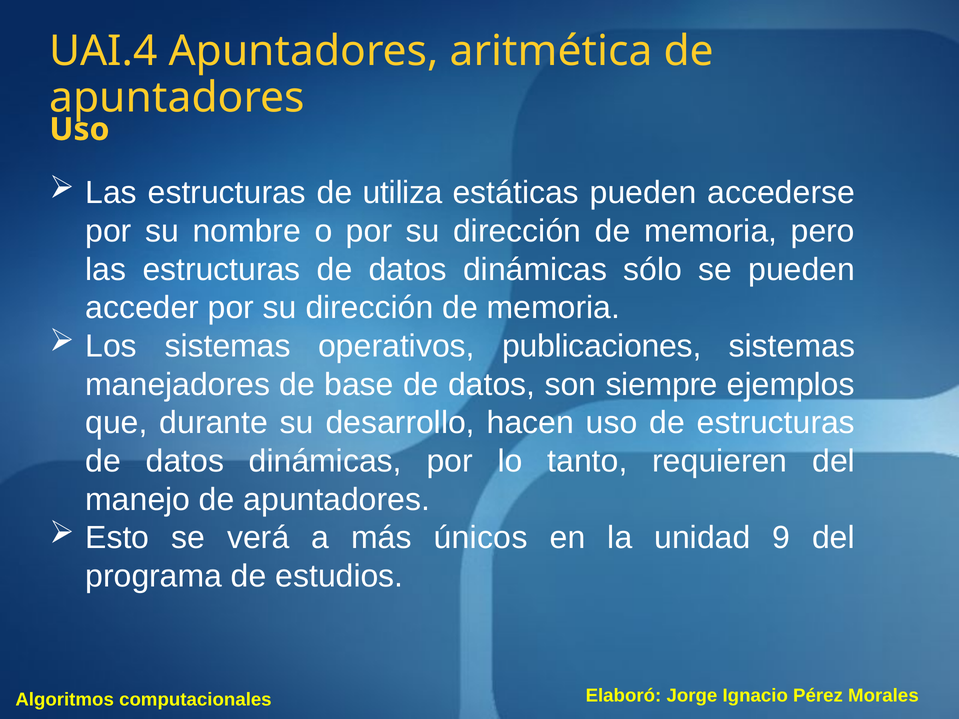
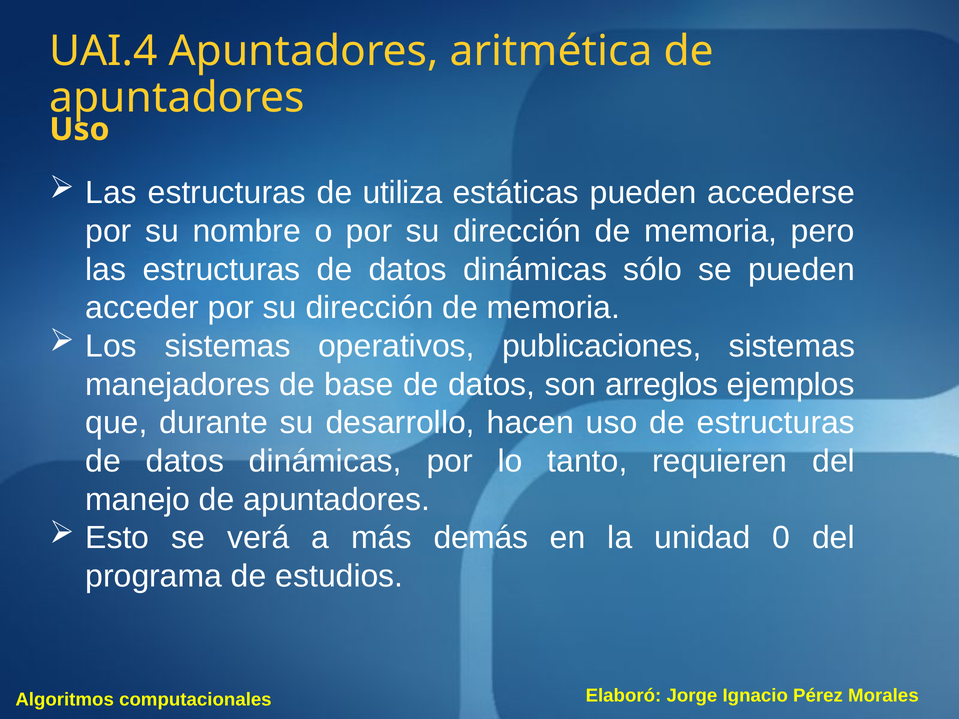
siempre: siempre -> arreglos (662, 385)
únicos: únicos -> demás (481, 538)
9: 9 -> 0 (781, 538)
